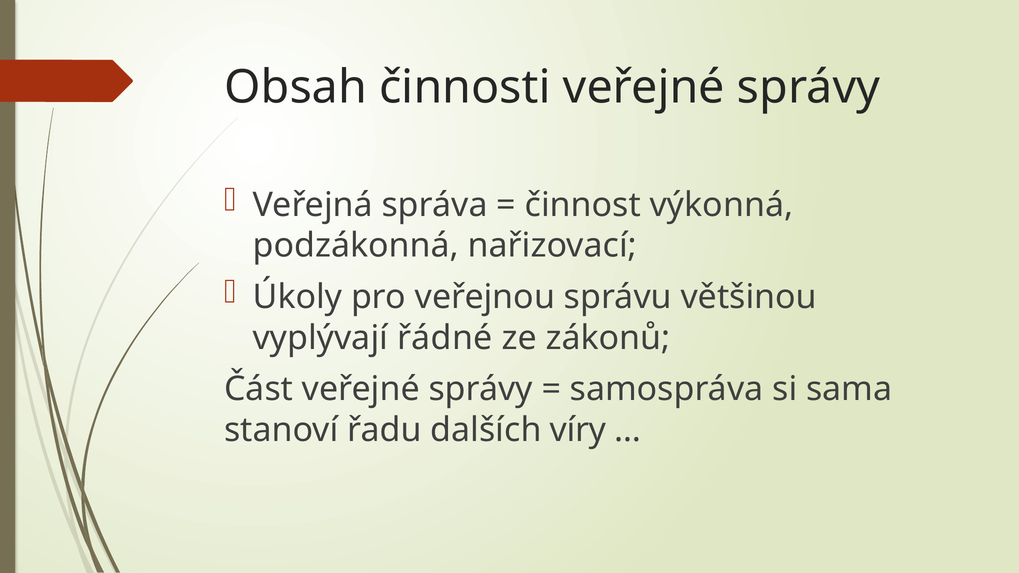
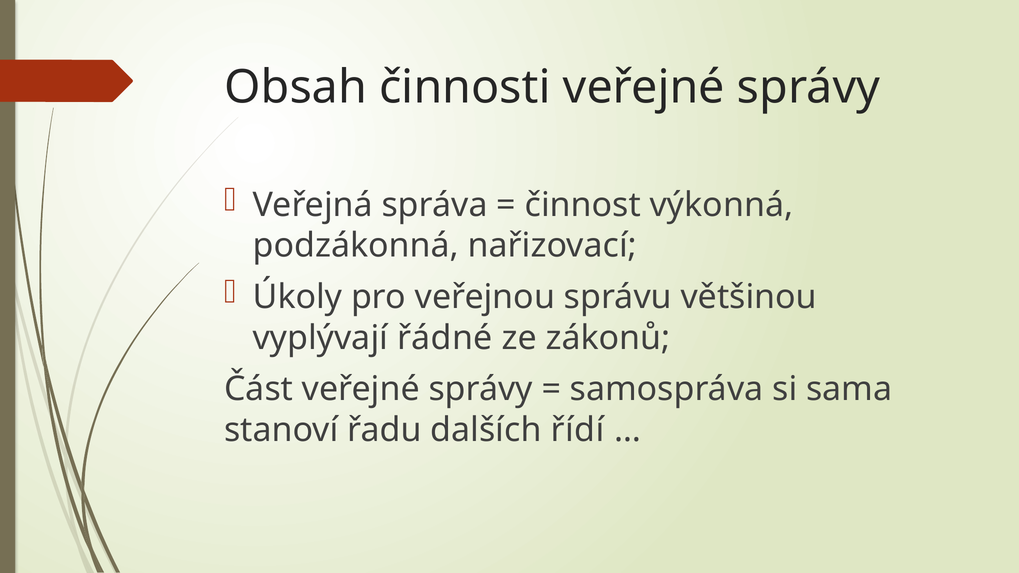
víry: víry -> řídí (578, 430)
